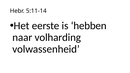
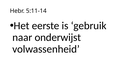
hebben: hebben -> gebruik (89, 26)
volharding: volharding -> onderwijst (58, 37)
